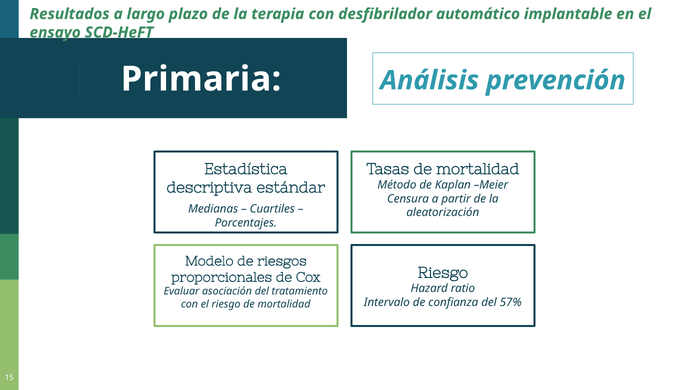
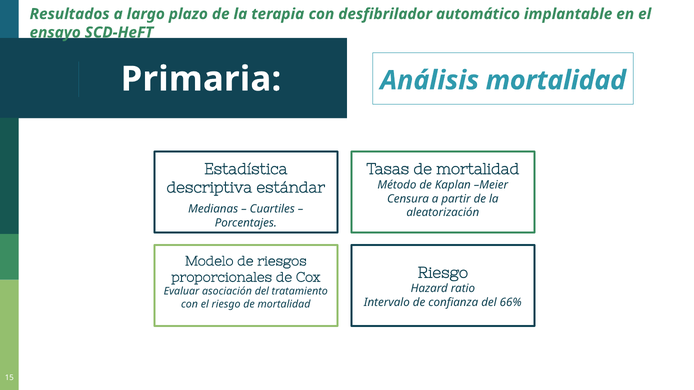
Análisis prevención: prevención -> mortalidad (556, 80)
57%: 57% -> 66% (511, 303)
